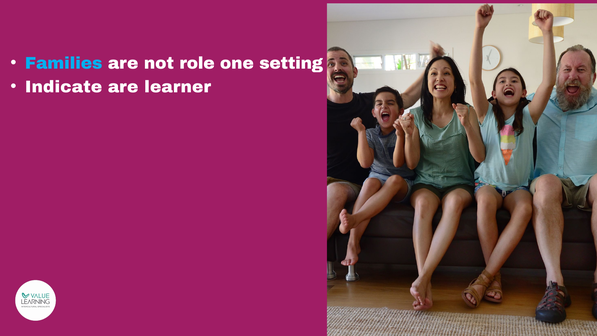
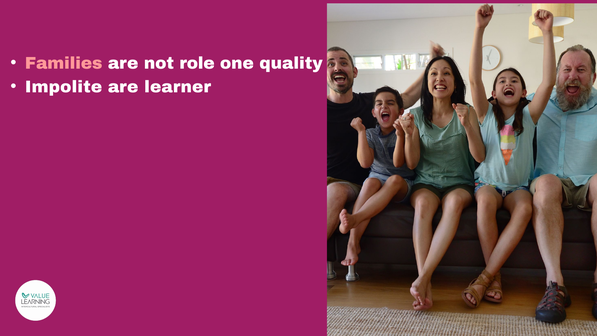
Families colour: light blue -> pink (64, 63)
setting: setting -> quality (291, 63)
Indicate: Indicate -> Impolite (64, 87)
